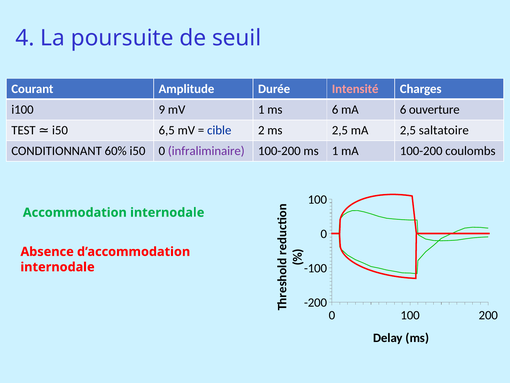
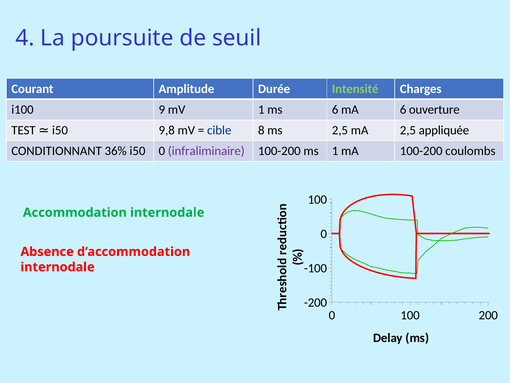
Intensité colour: pink -> light green (355, 89)
6,5: 6,5 -> 9,8 (167, 130)
2: 2 -> 8 (261, 130)
saltatoire: saltatoire -> appliquée (444, 130)
60%: 60% -> 36% (116, 151)
